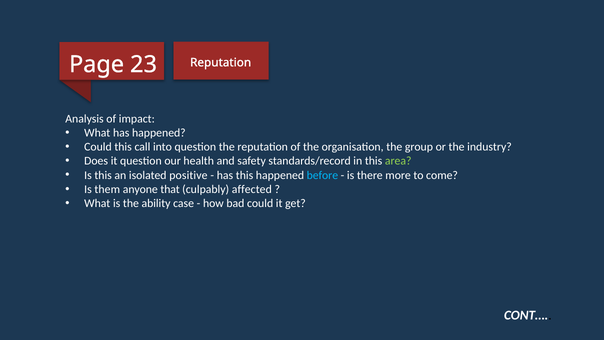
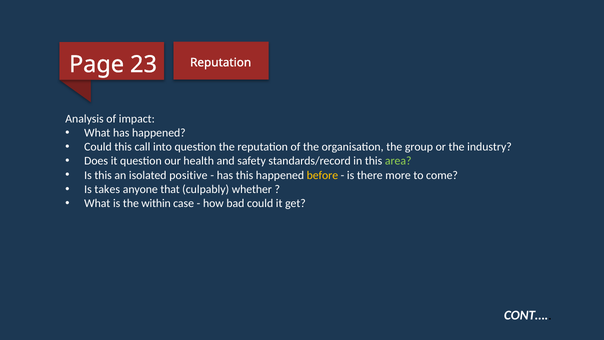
before colour: light blue -> yellow (322, 175)
them: them -> takes (107, 189)
affected: affected -> whether (252, 189)
ability: ability -> within (156, 203)
